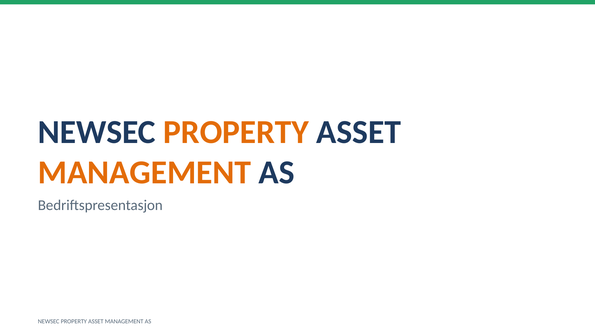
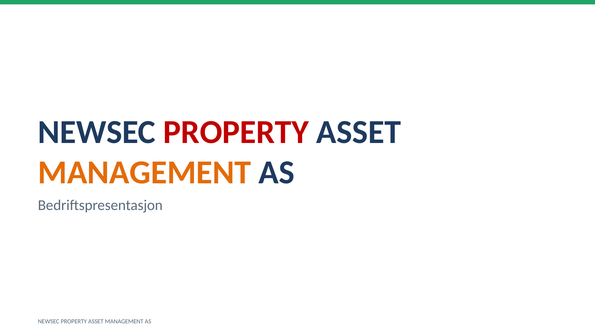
PROPERTY colour: orange -> red (236, 132)
